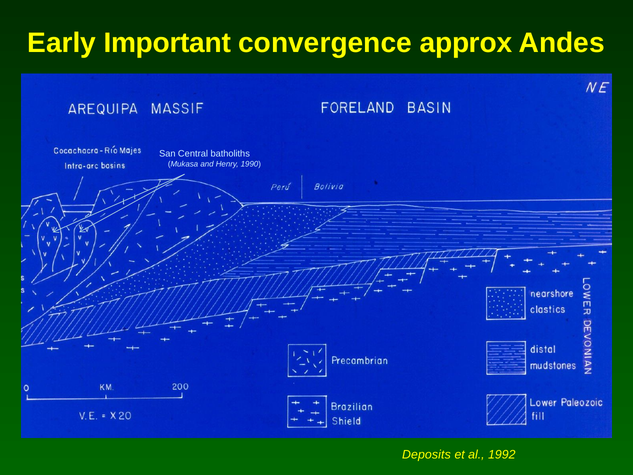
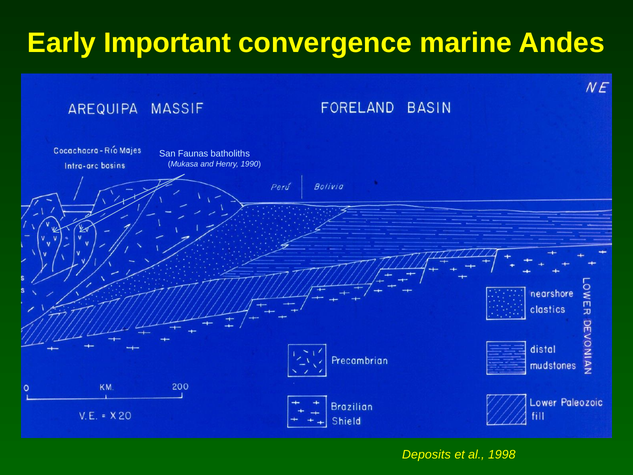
approx: approx -> marine (466, 43)
Central: Central -> Faunas (193, 154)
1992: 1992 -> 1998 (502, 454)
